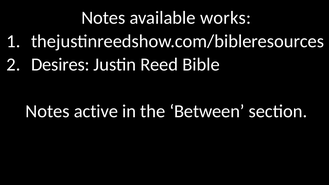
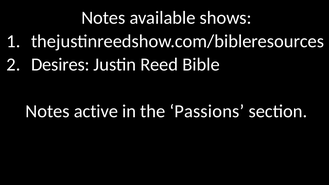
works: works -> shows (226, 18)
Between: Between -> Passions (207, 111)
